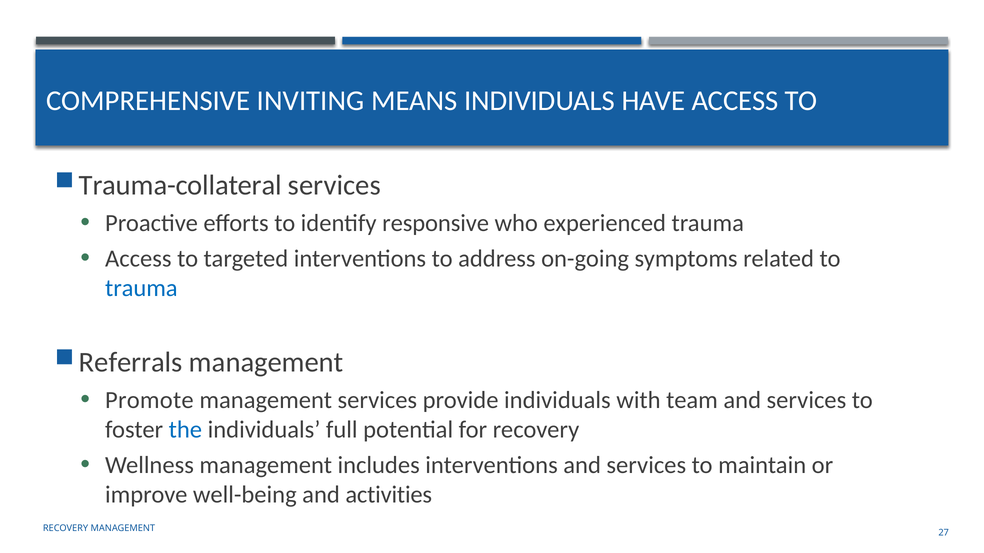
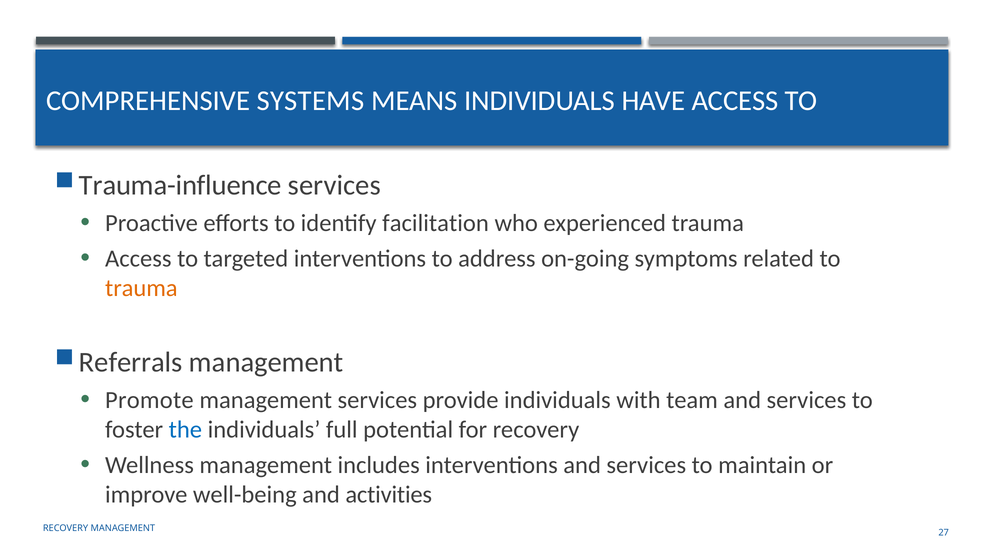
INVITING: INVITING -> SYSTEMS (311, 101)
Trauma-collateral: Trauma-collateral -> Trauma-influence (180, 186)
responsive: responsive -> facilitation (436, 223)
trauma colour: blue -> orange (141, 289)
